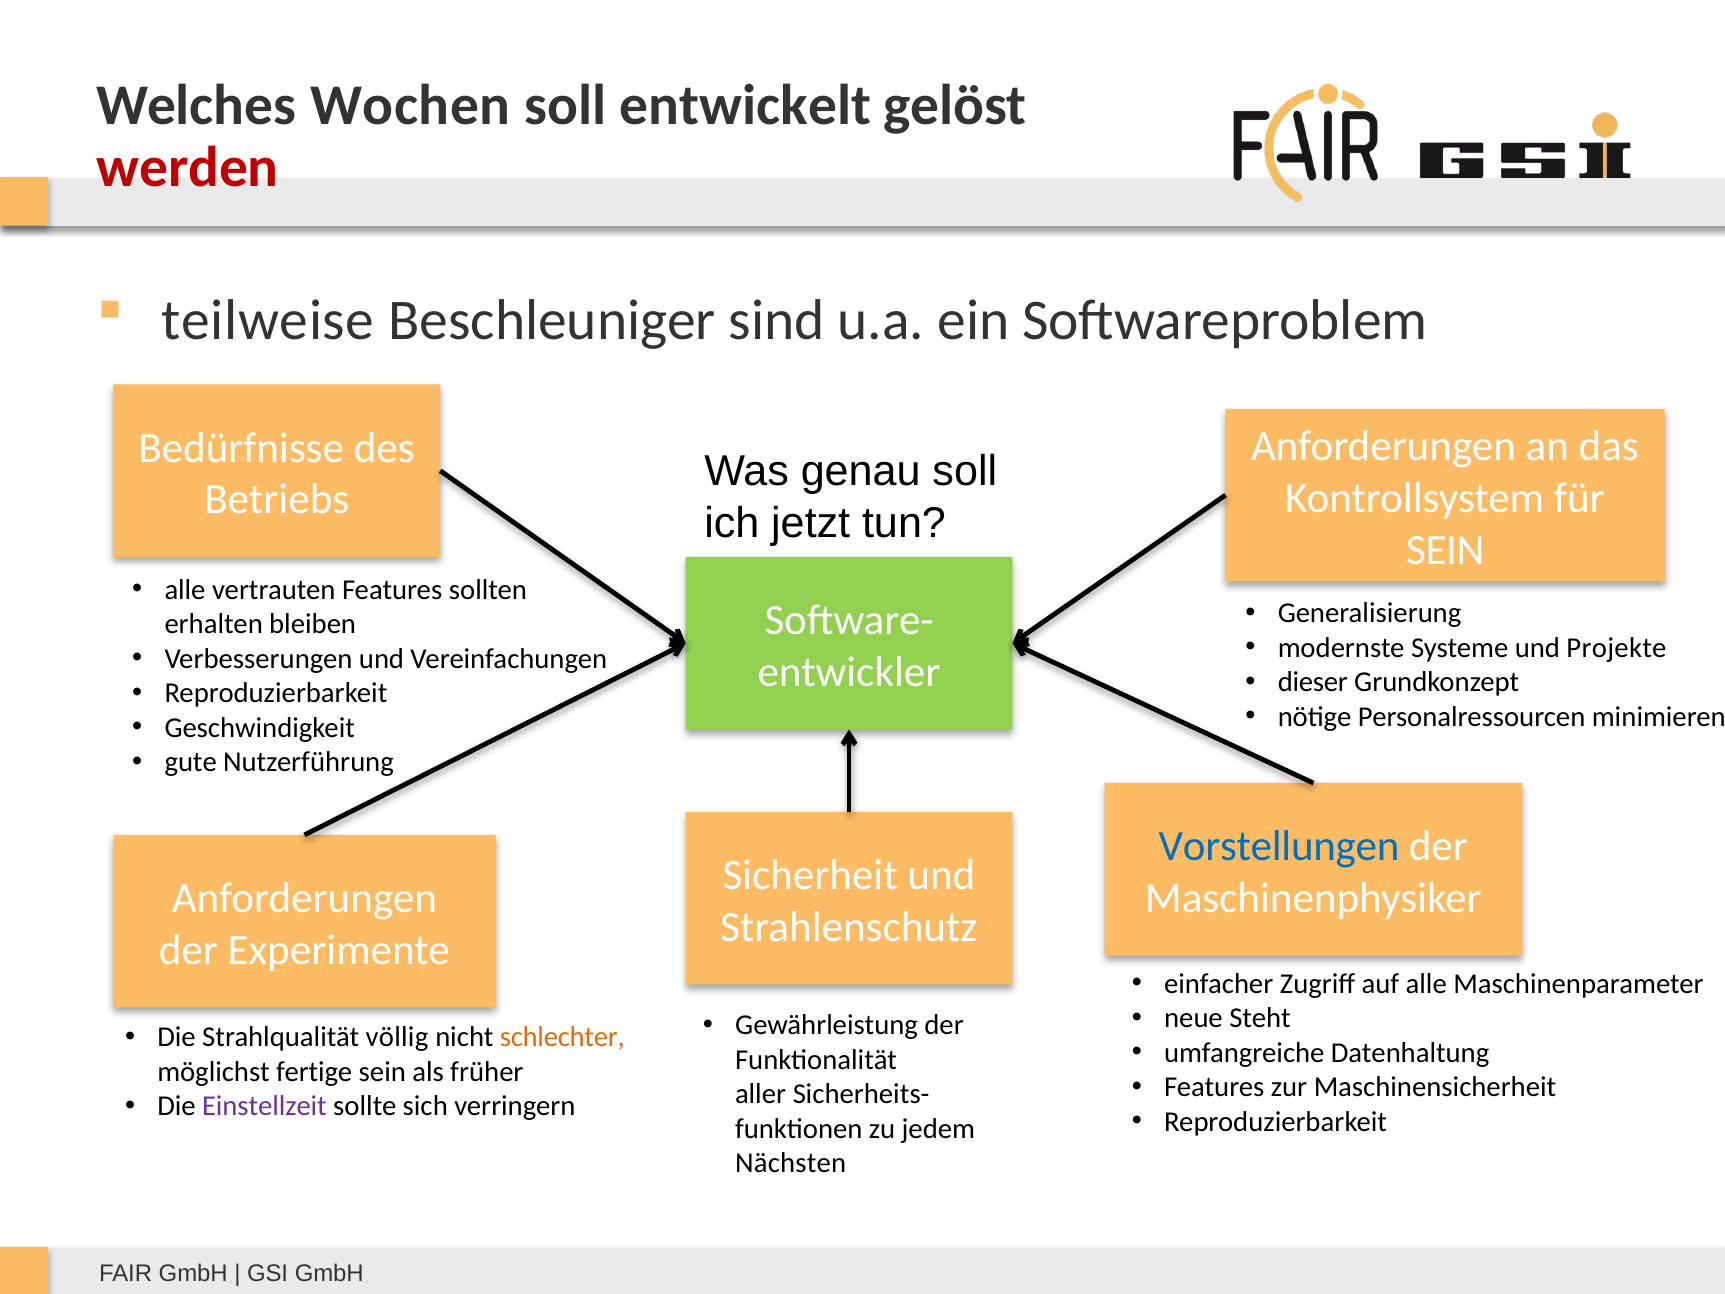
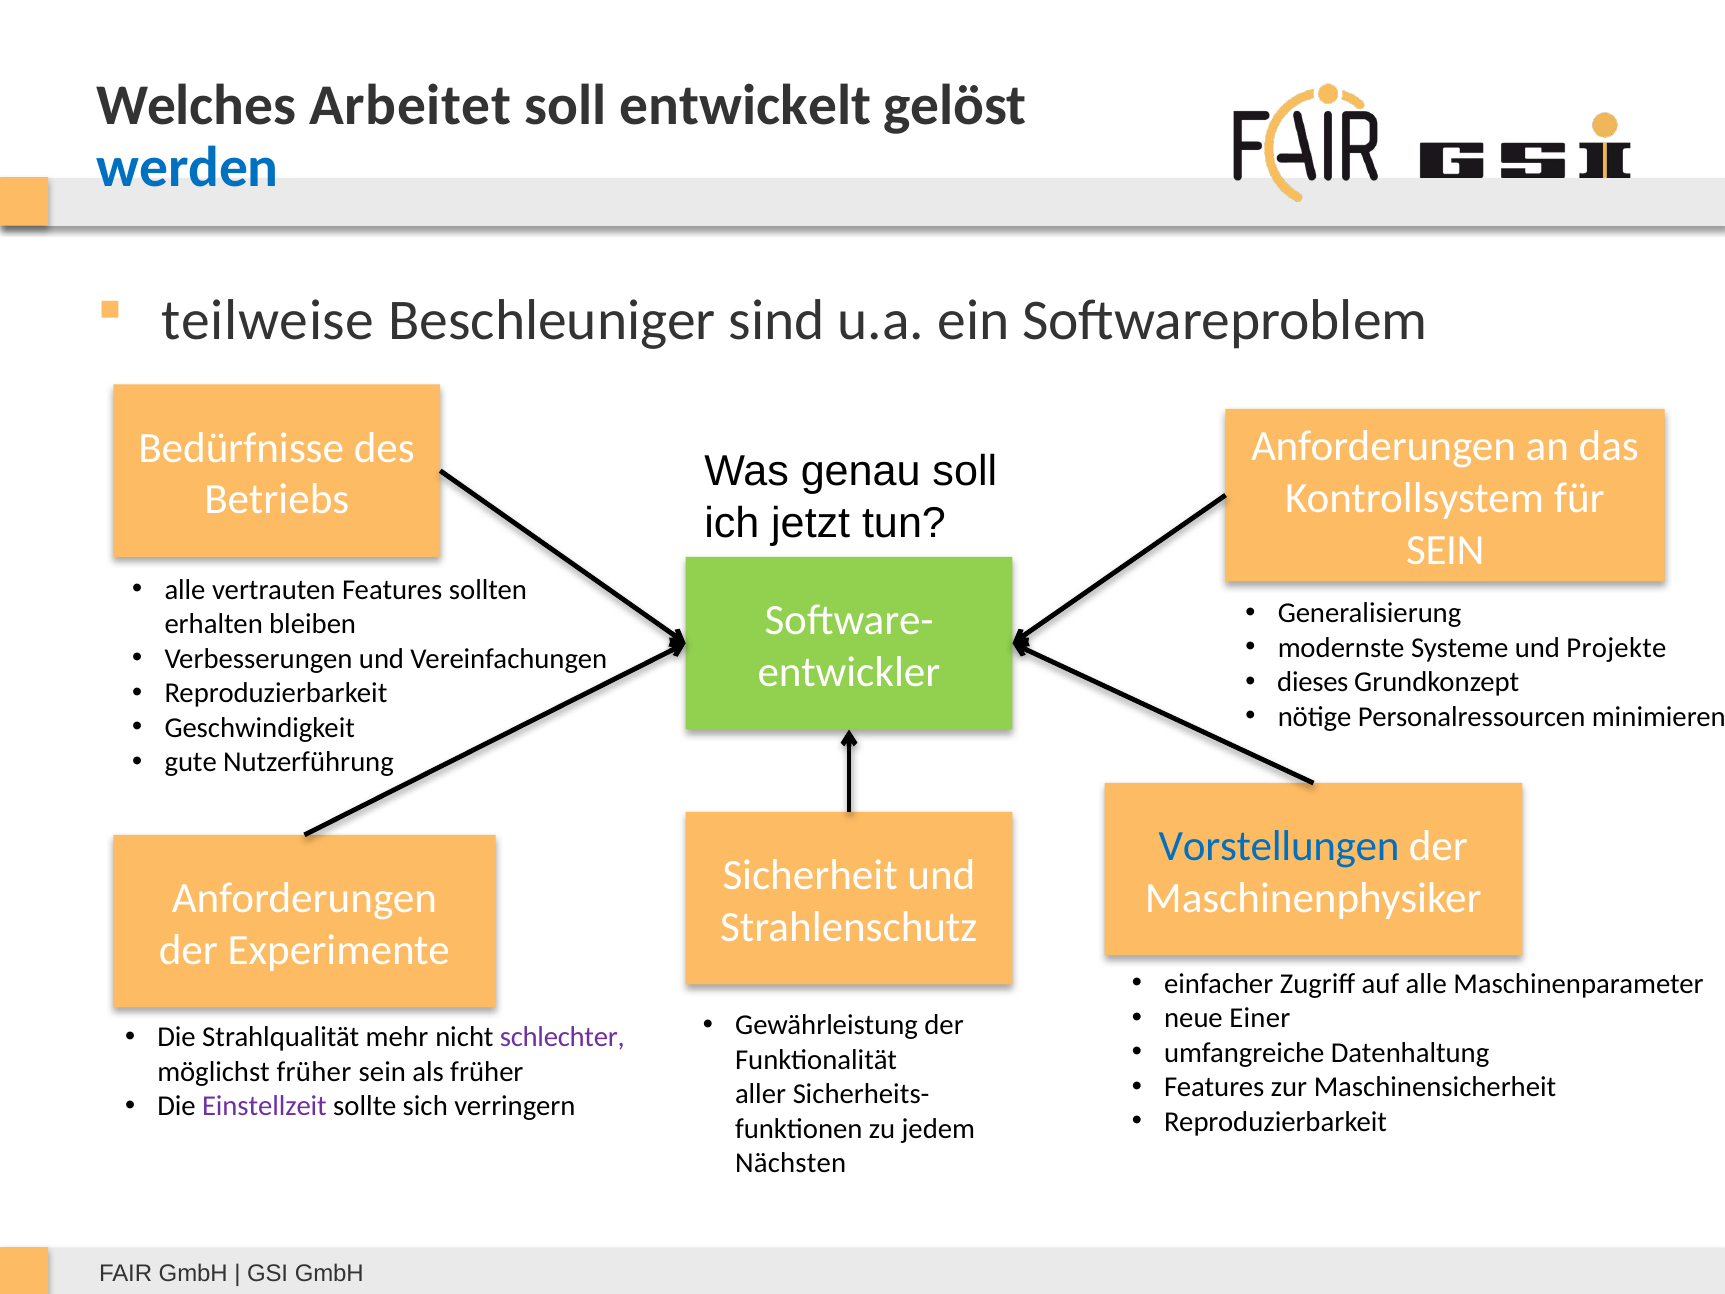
Wochen: Wochen -> Arbeitet (410, 106)
werden colour: red -> blue (188, 168)
dieser: dieser -> dieses (1313, 682)
Steht: Steht -> Einer (1260, 1018)
völlig: völlig -> mehr (397, 1037)
schlechter colour: orange -> purple (562, 1037)
möglichst fertige: fertige -> früher (314, 1072)
